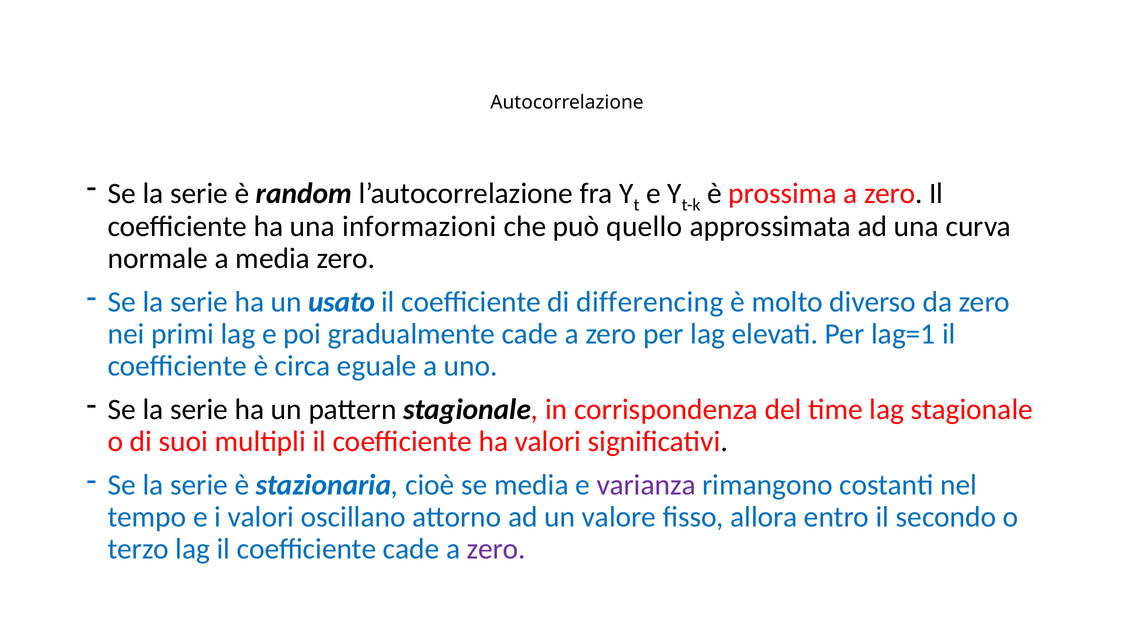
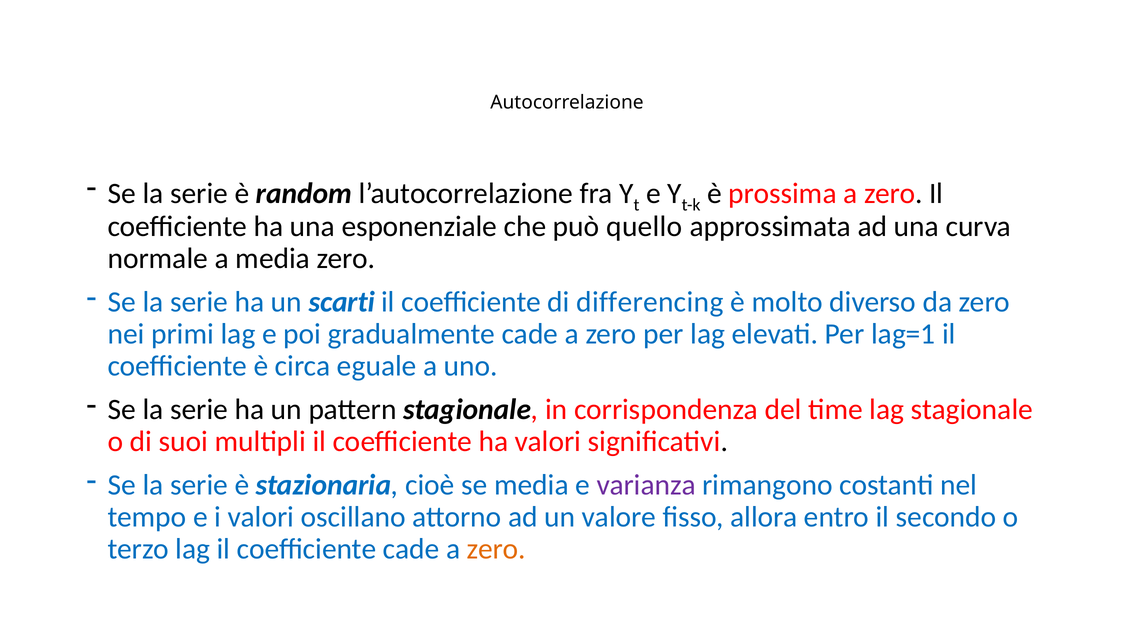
informazioni: informazioni -> esponenziale (419, 226)
usato: usato -> scarti (342, 302)
zero colour: purple -> orange (496, 549)
